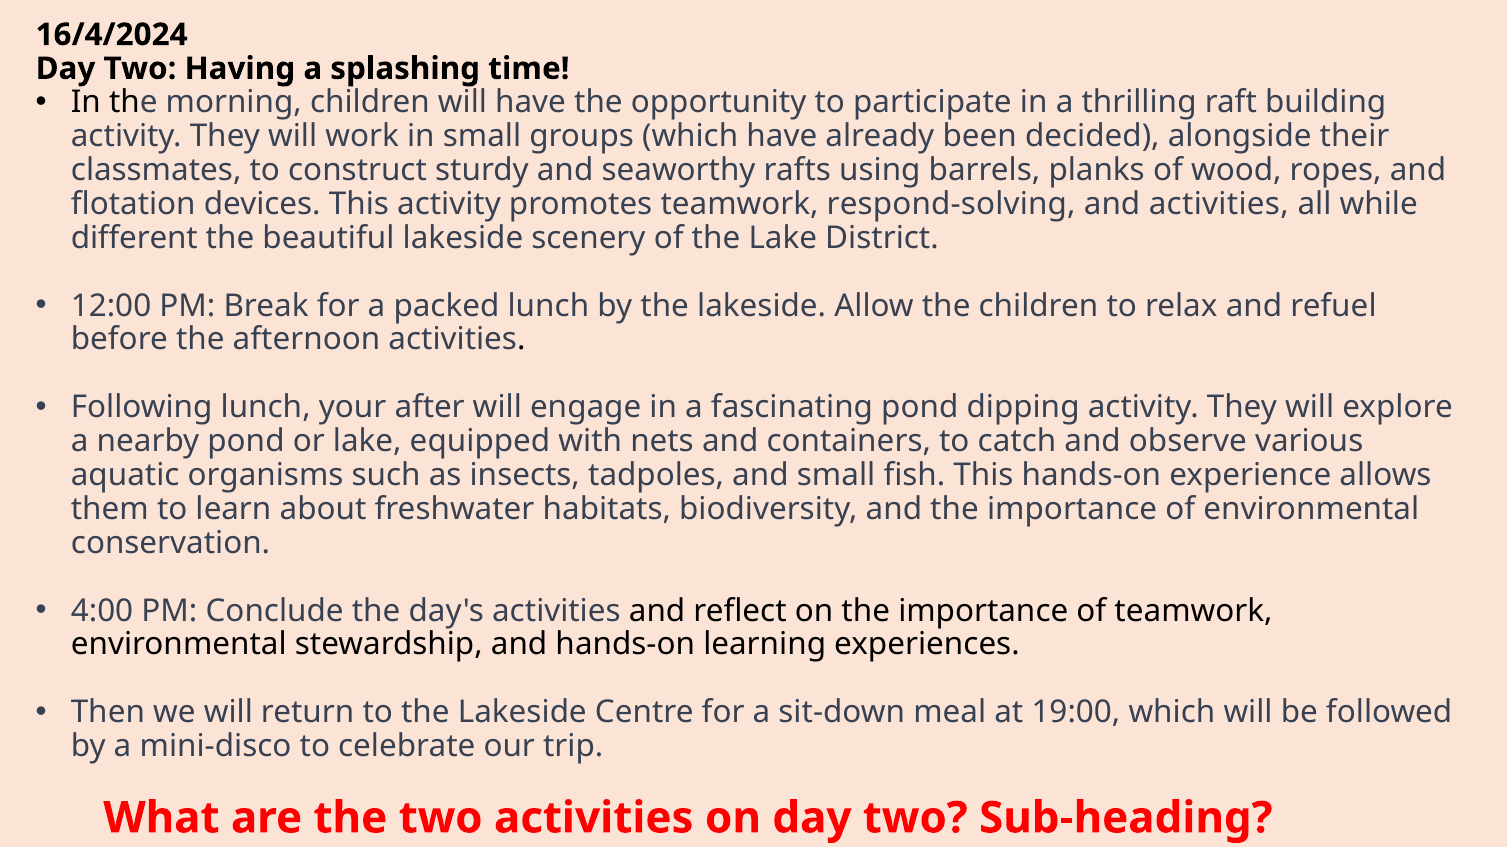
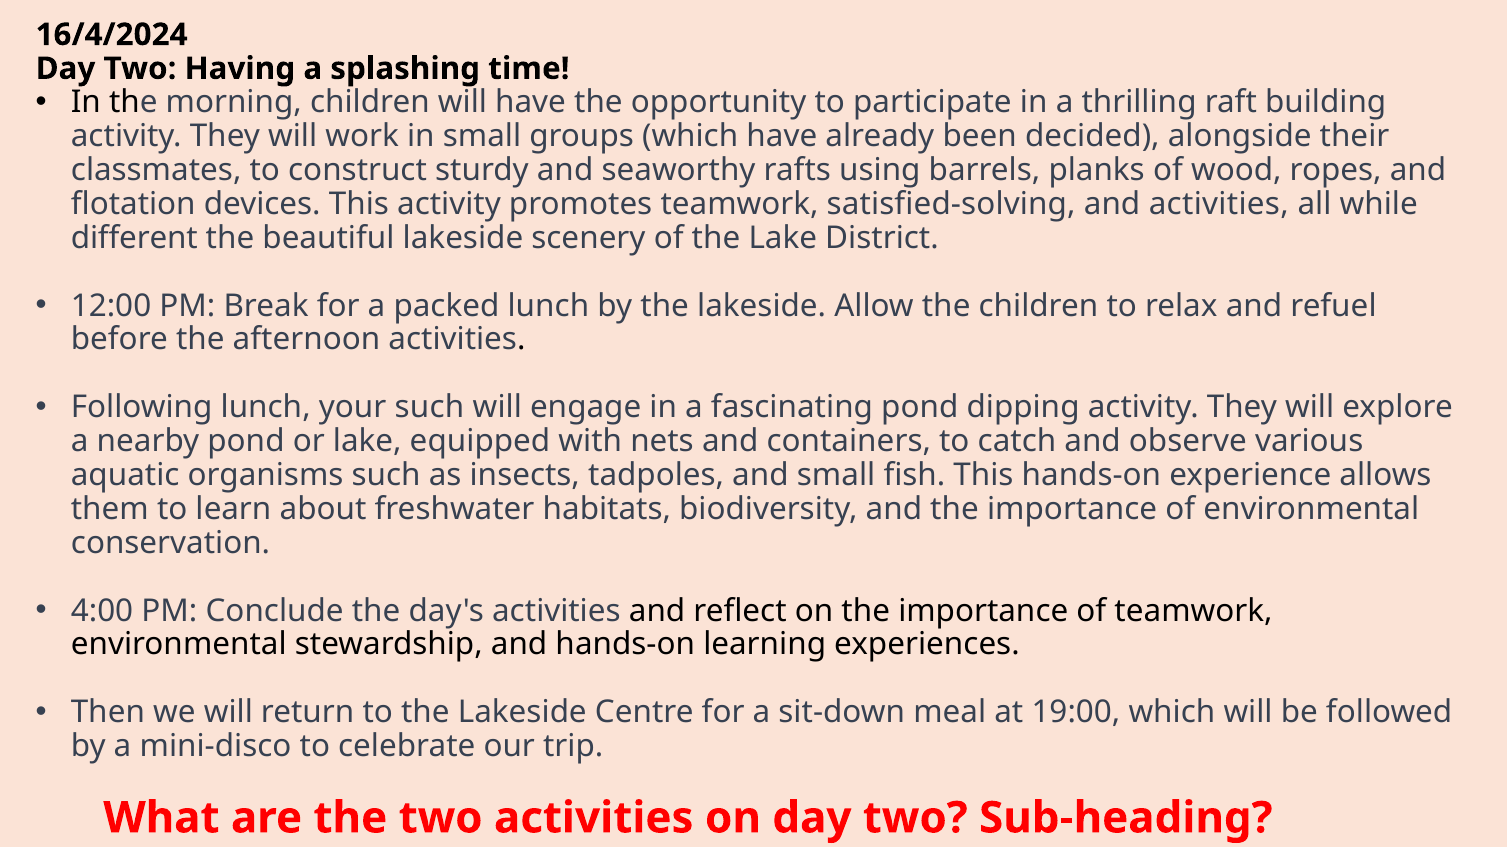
respond-solving: respond-solving -> satisfied-solving (951, 204)
your after: after -> such (429, 408)
